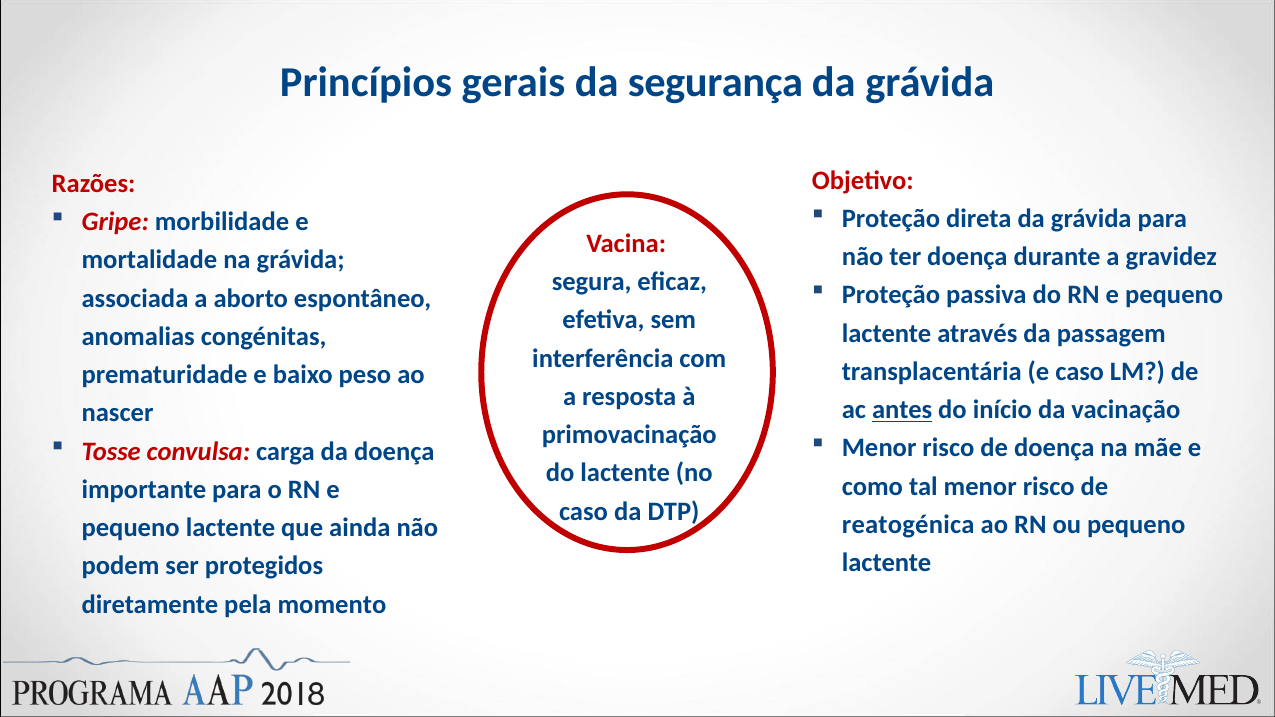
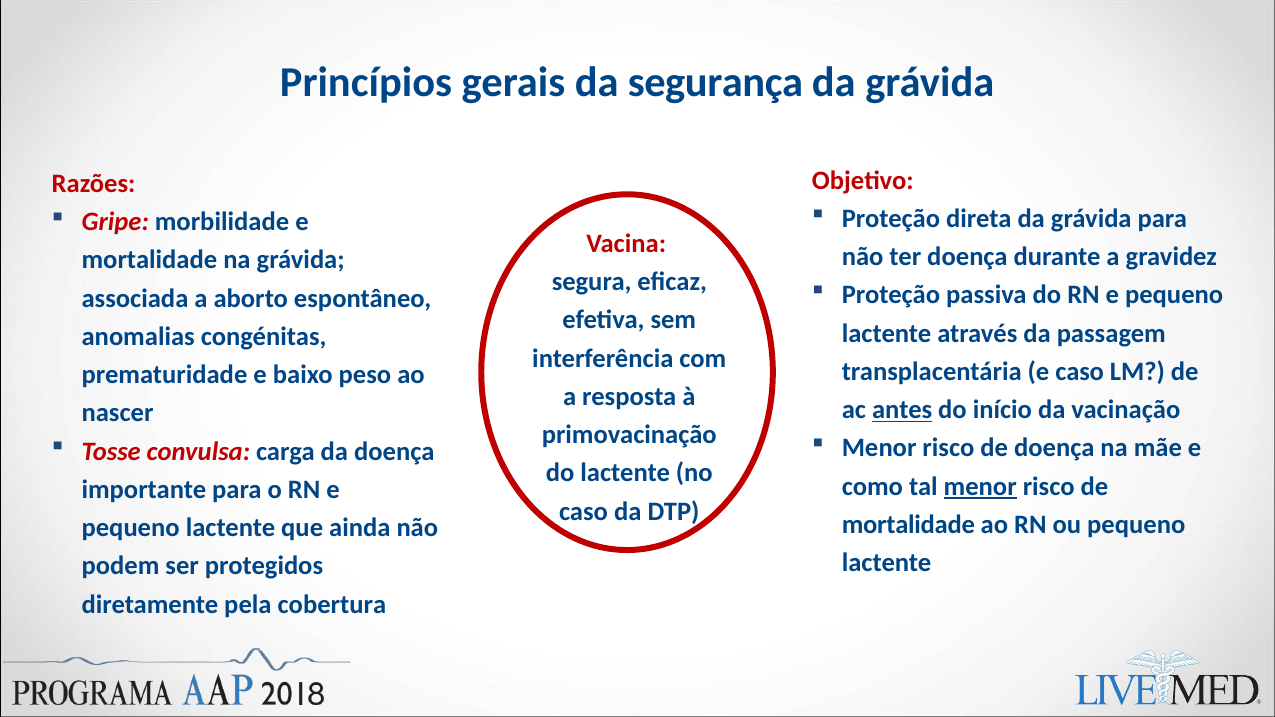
menor underline: none -> present (980, 487)
reatogénica: reatogénica -> mortalidade (908, 525)
momento: momento -> cobertura (332, 604)
